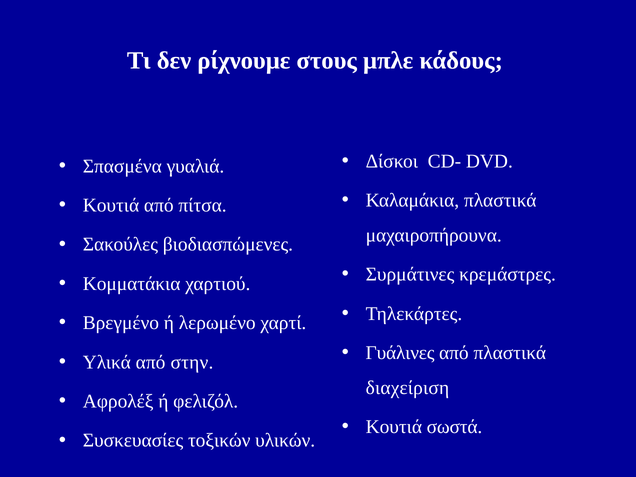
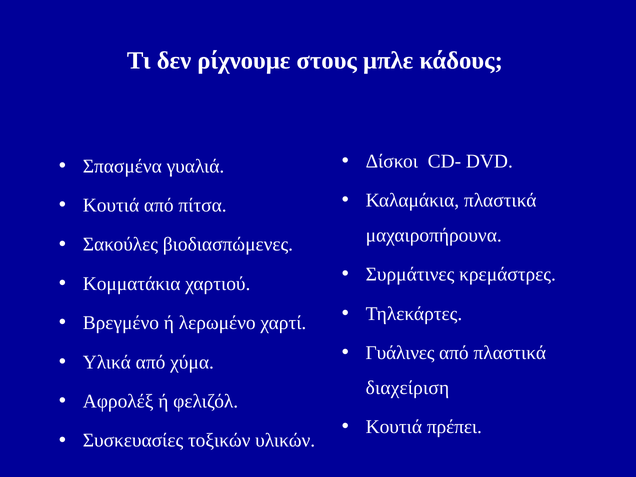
στην: στην -> χύμα (192, 362)
σωστά: σωστά -> πρέπει (454, 427)
